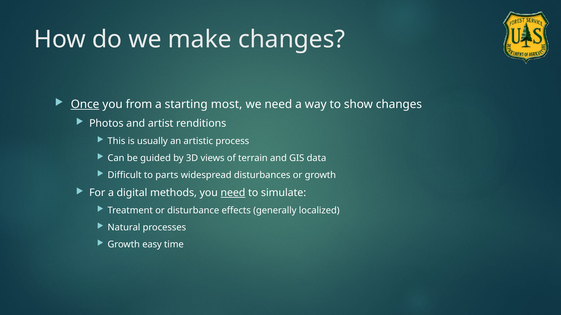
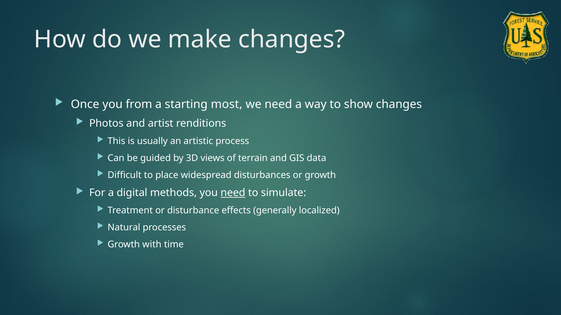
Once underline: present -> none (85, 104)
parts: parts -> place (167, 175)
easy: easy -> with (152, 245)
